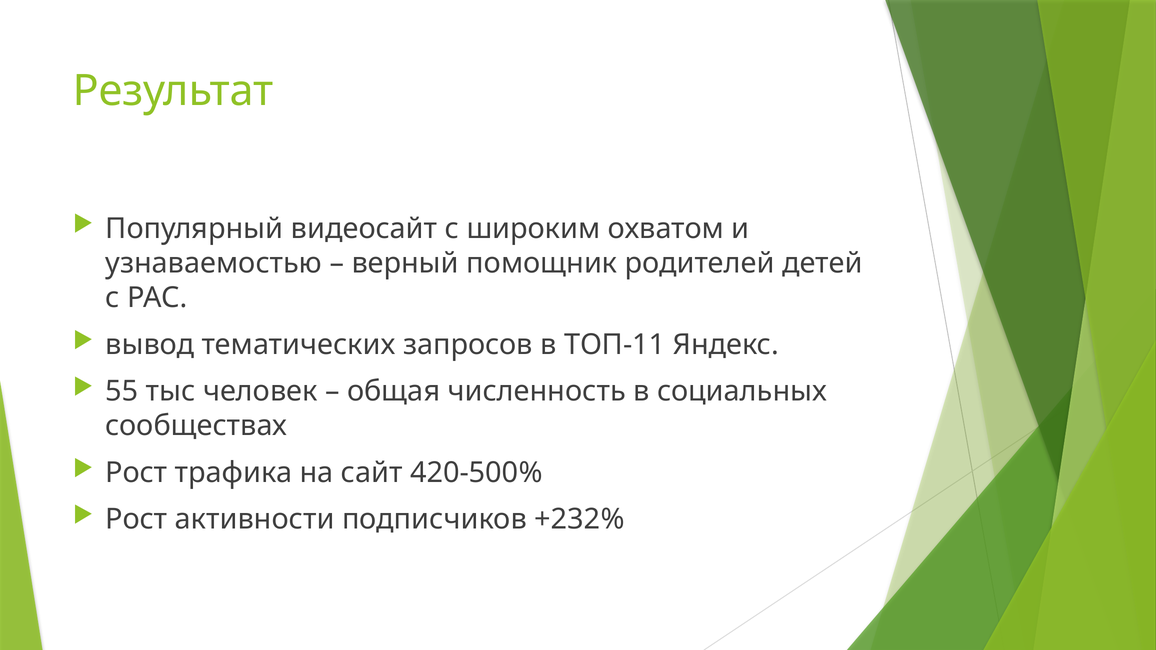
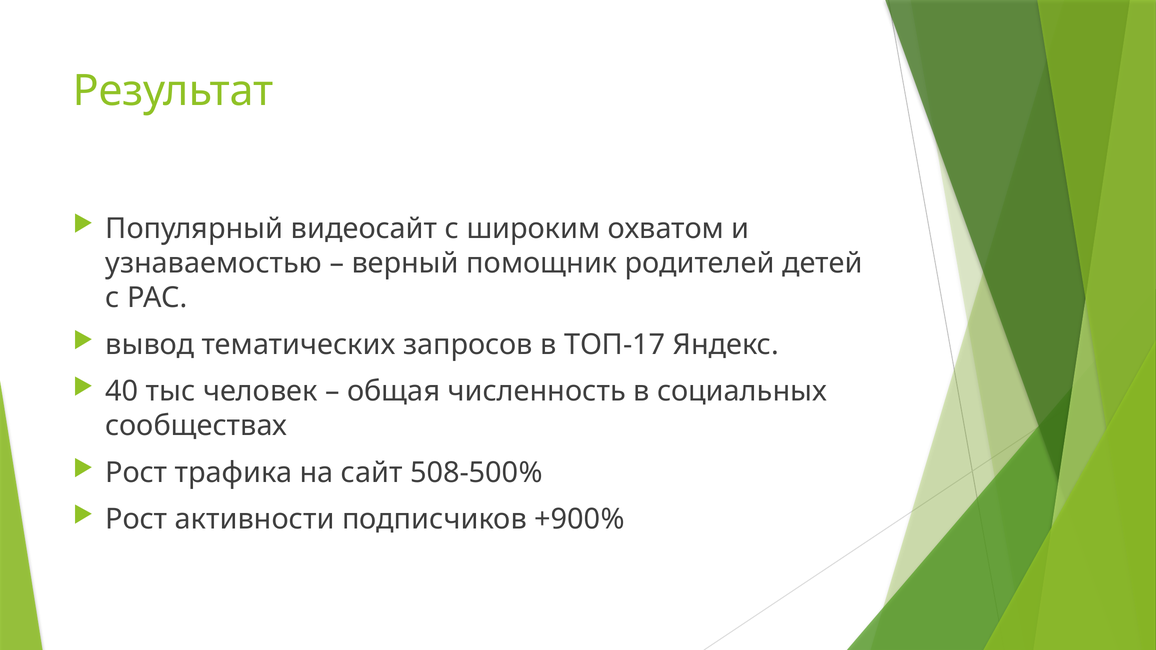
ТОП-11: ТОП-11 -> ТОП-17 (615, 345)
55: 55 -> 40 (122, 391)
420-500%: 420-500% -> 508-500% (476, 473)
+232%: +232% -> +900% (579, 520)
